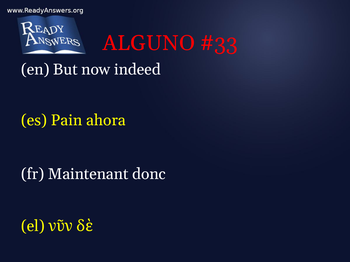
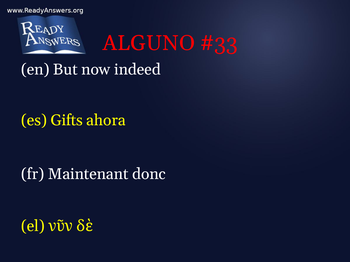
Pain: Pain -> Gifts (67, 120)
